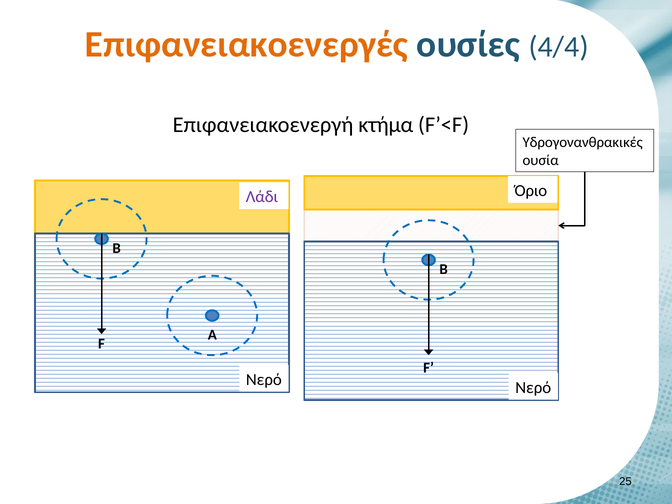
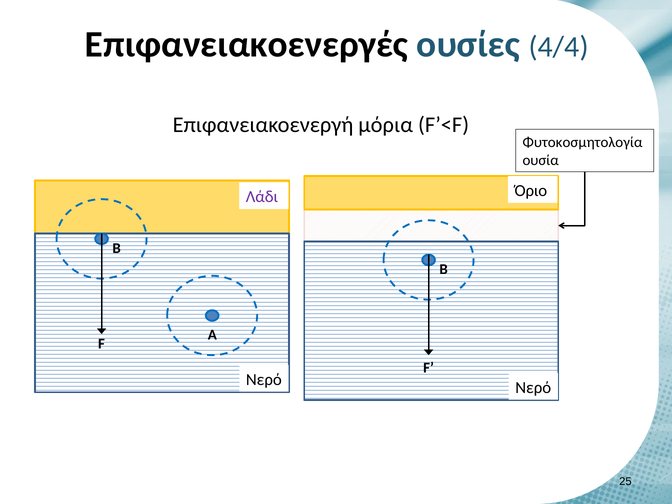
Επιφανειακοενεργές colour: orange -> black (247, 45)
κτήμα: κτήμα -> μόρια (386, 125)
Υδρογονανθρακικές: Υδρογονανθρακικές -> Φυτοκοσμητολογία (583, 143)
